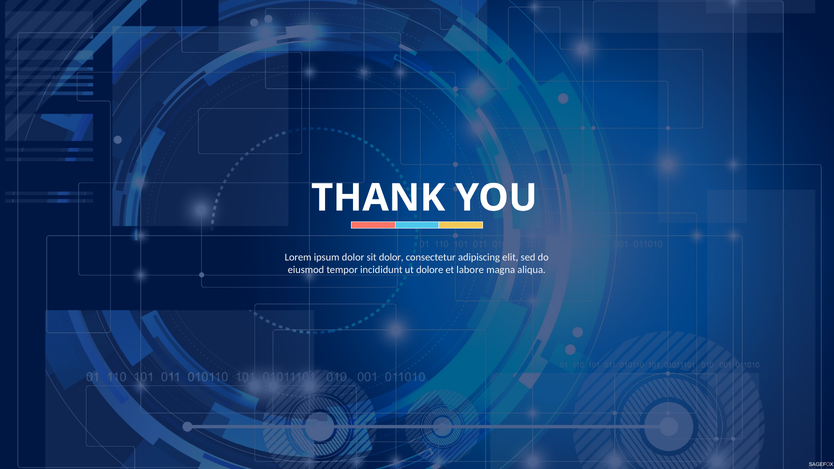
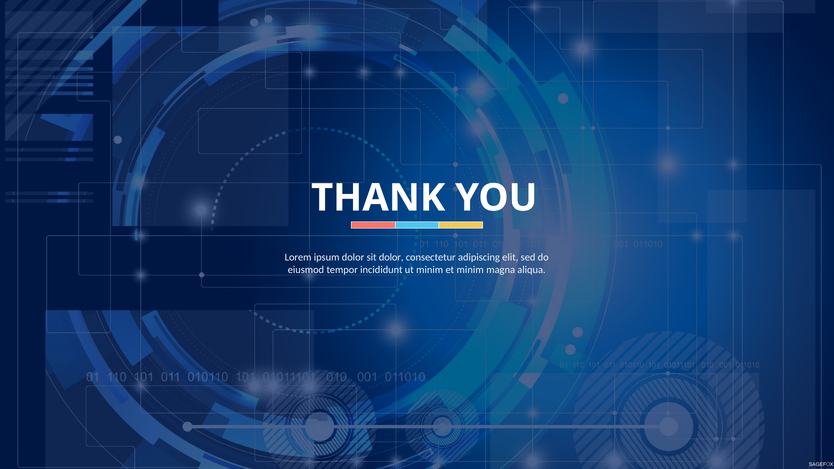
ut dolore: dolore -> minim (430, 270)
et labore: labore -> minim (470, 270)
